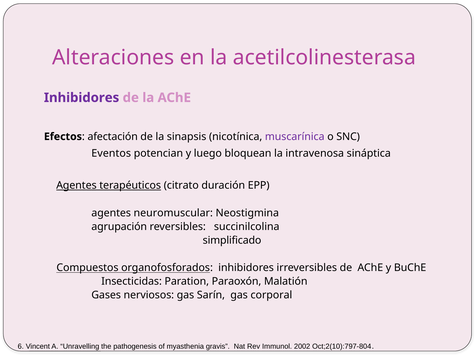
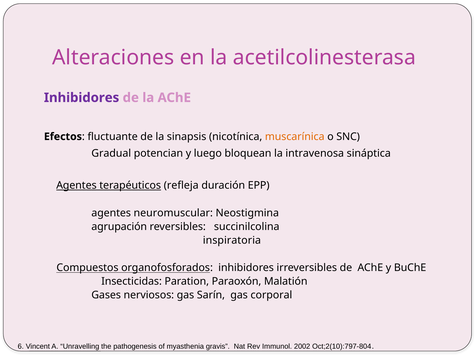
afectación: afectación -> fluctuante (113, 137)
muscarínica colour: purple -> orange (295, 137)
Eventos: Eventos -> Gradual (111, 153)
citrato: citrato -> refleja (181, 185)
simplificado: simplificado -> inspiratoria (232, 240)
